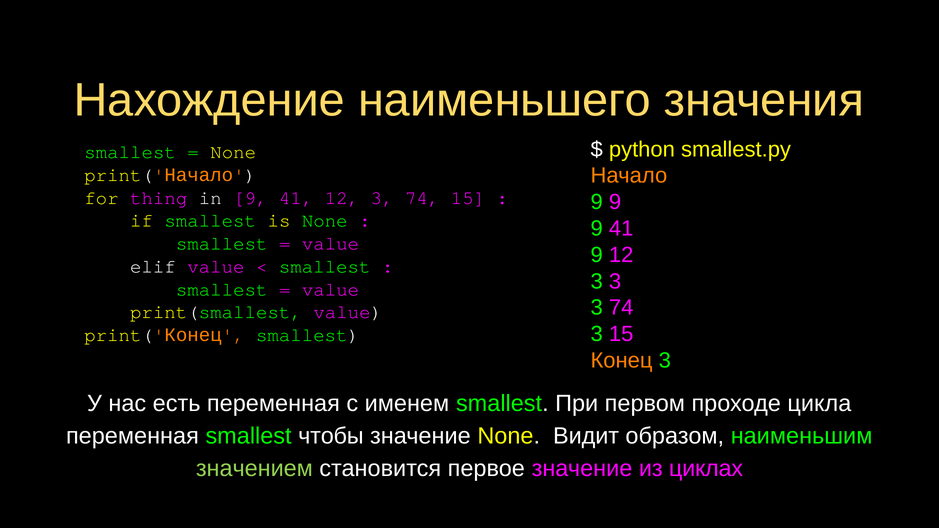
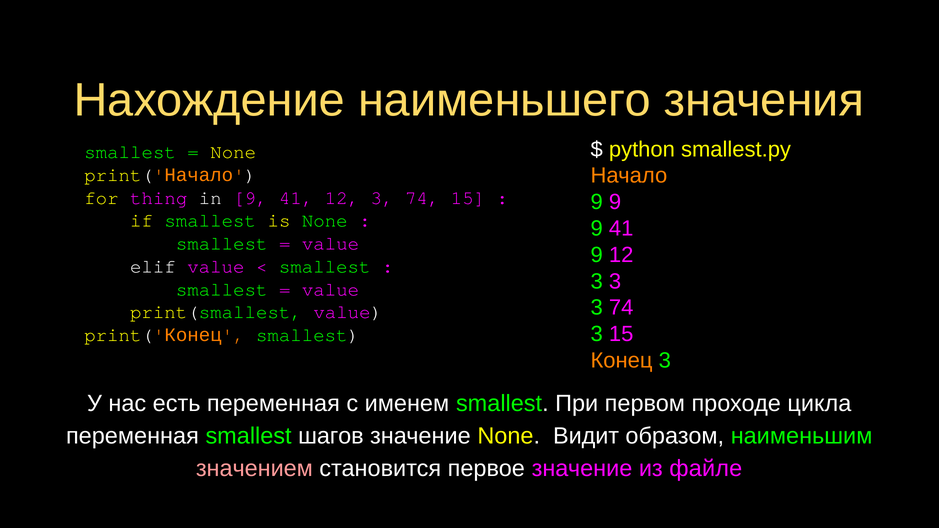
чтобы: чтобы -> шагов (331, 436)
значением colour: light green -> pink (254, 469)
циклах: циклах -> файле (706, 469)
